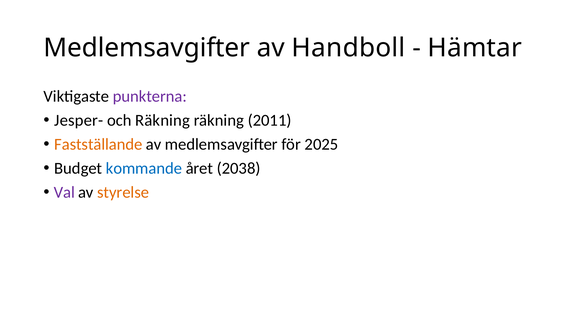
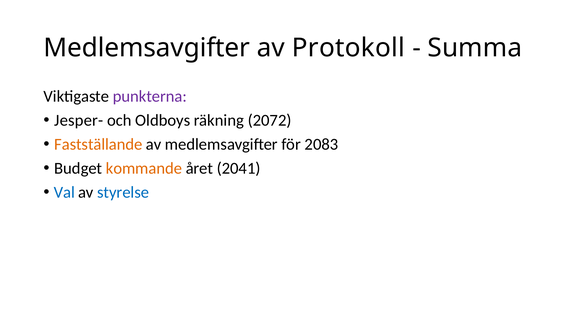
Handboll: Handboll -> Protokoll (348, 48)
Hämtar: Hämtar -> Summa (475, 48)
och Räkning: Räkning -> Oldboys (163, 120)
2011: 2011 -> 2072 (270, 120)
2025: 2025 -> 2083 (321, 144)
kommande colour: blue -> orange (144, 168)
2038: 2038 -> 2041 (239, 168)
Val colour: purple -> blue (64, 192)
styrelse colour: orange -> blue (123, 192)
